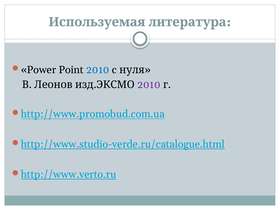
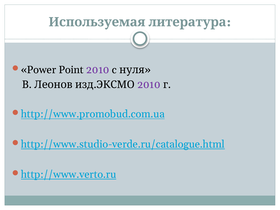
2010 colour: blue -> purple (98, 70)
